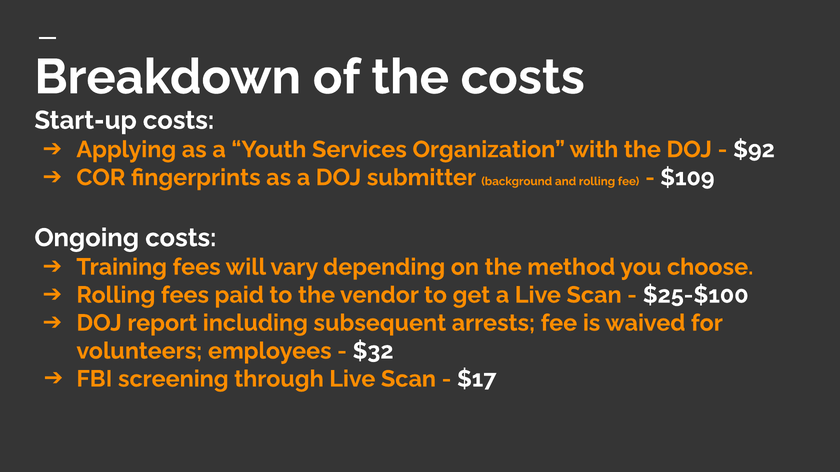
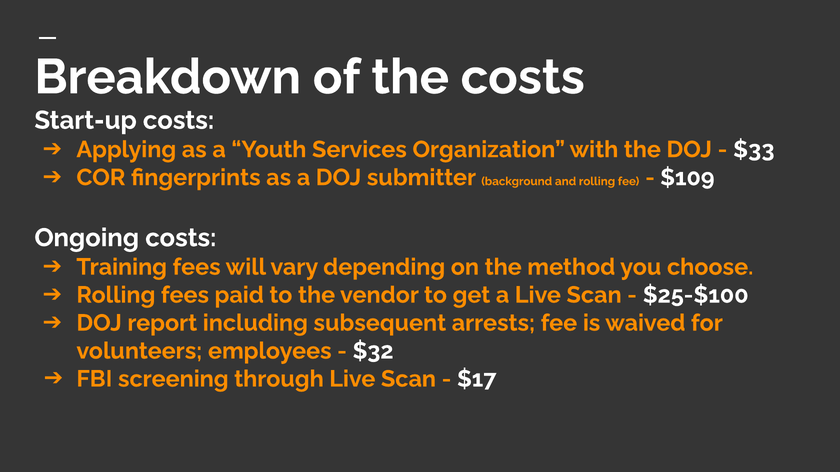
$92: $92 -> $33 (754, 150)
